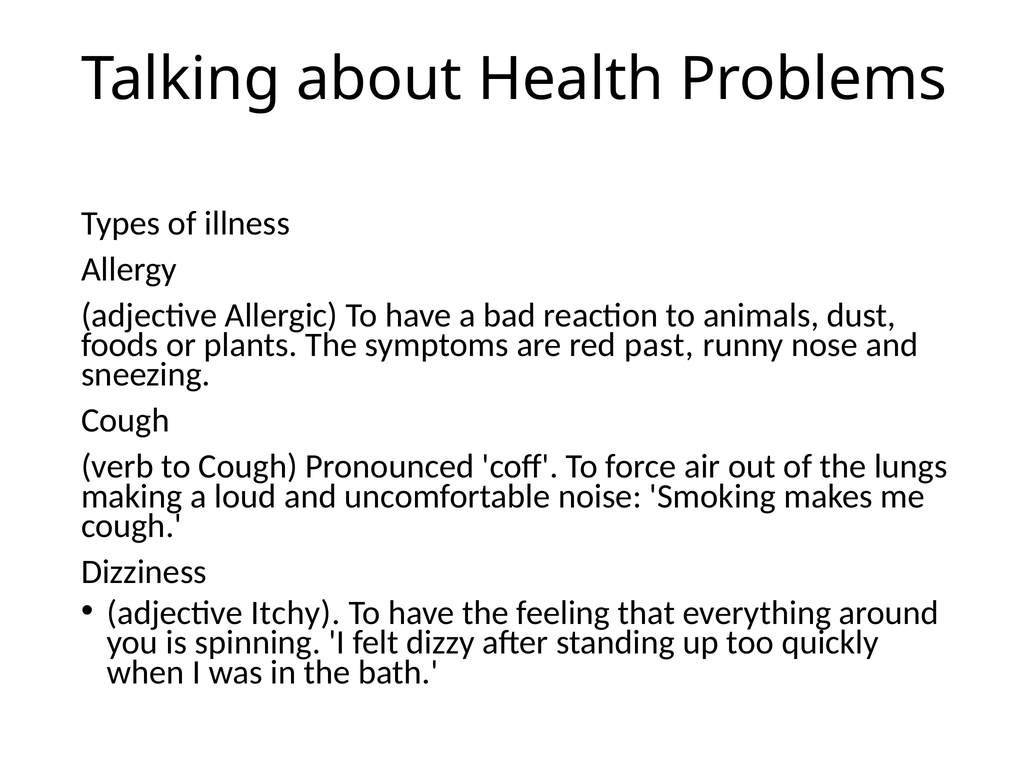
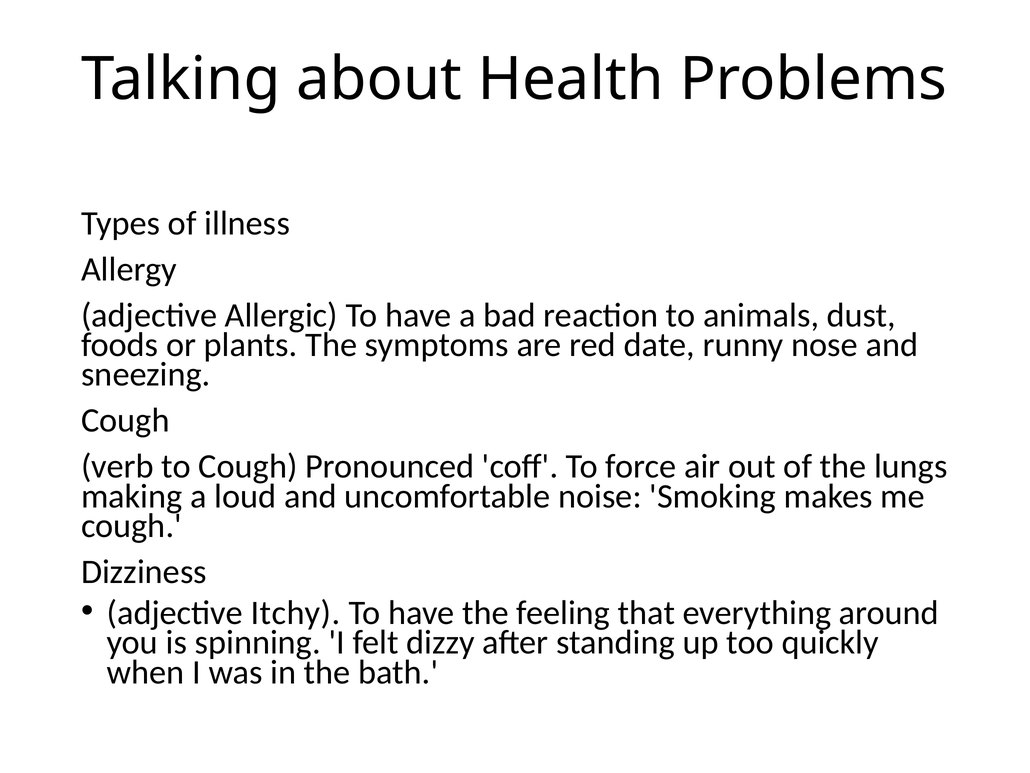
past: past -> date (659, 345)
